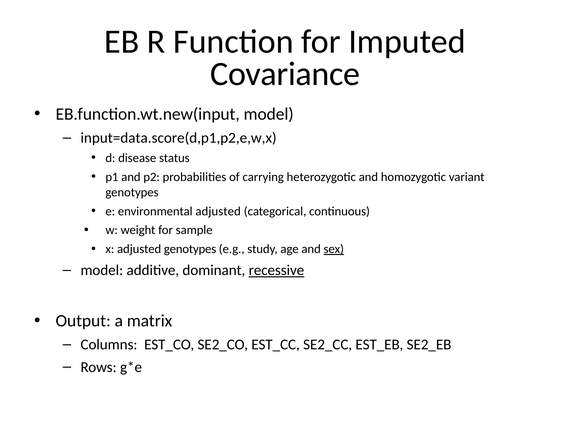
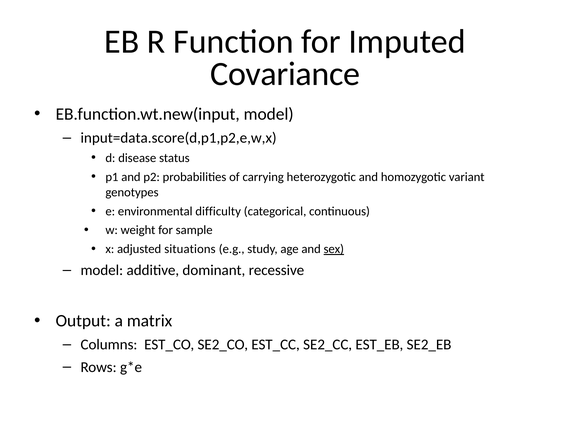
environmental adjusted: adjusted -> difficulty (218, 211)
adjusted genotypes: genotypes -> situations (190, 249)
recessive underline: present -> none (276, 271)
